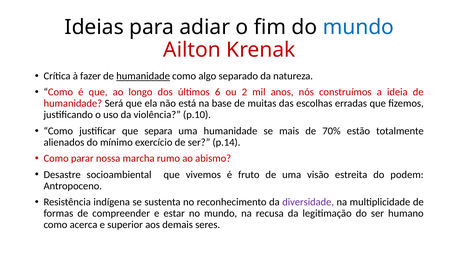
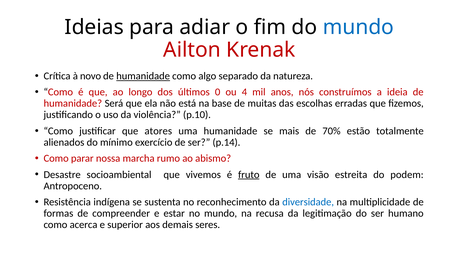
fazer: fazer -> novo (91, 76)
6: 6 -> 0 (218, 92)
2: 2 -> 4 (244, 92)
separa: separa -> atores (158, 131)
fruto underline: none -> present (249, 175)
diversidade colour: purple -> blue (308, 202)
